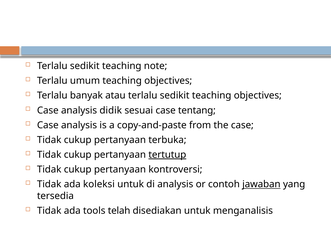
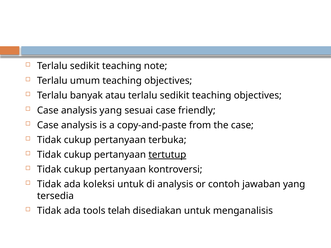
analysis didik: didik -> yang (111, 110)
tentang: tentang -> friendly (197, 110)
jawaban underline: present -> none (261, 184)
